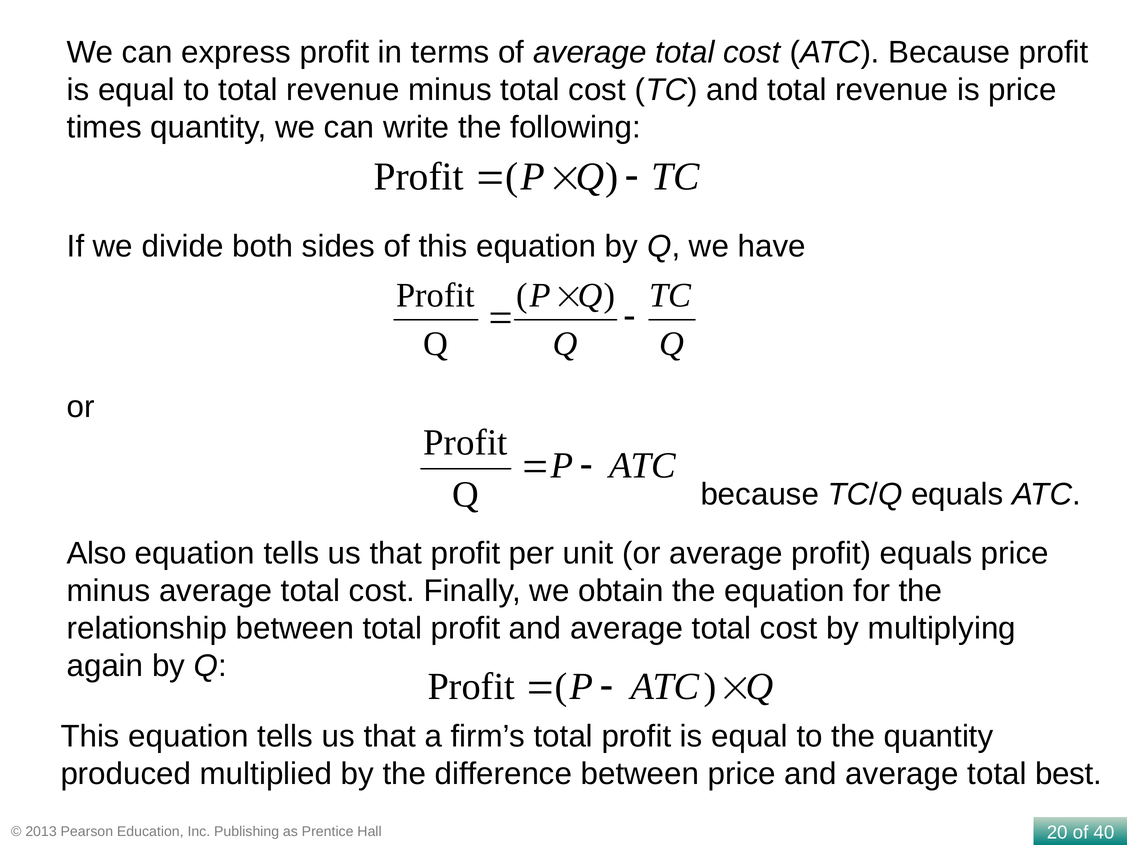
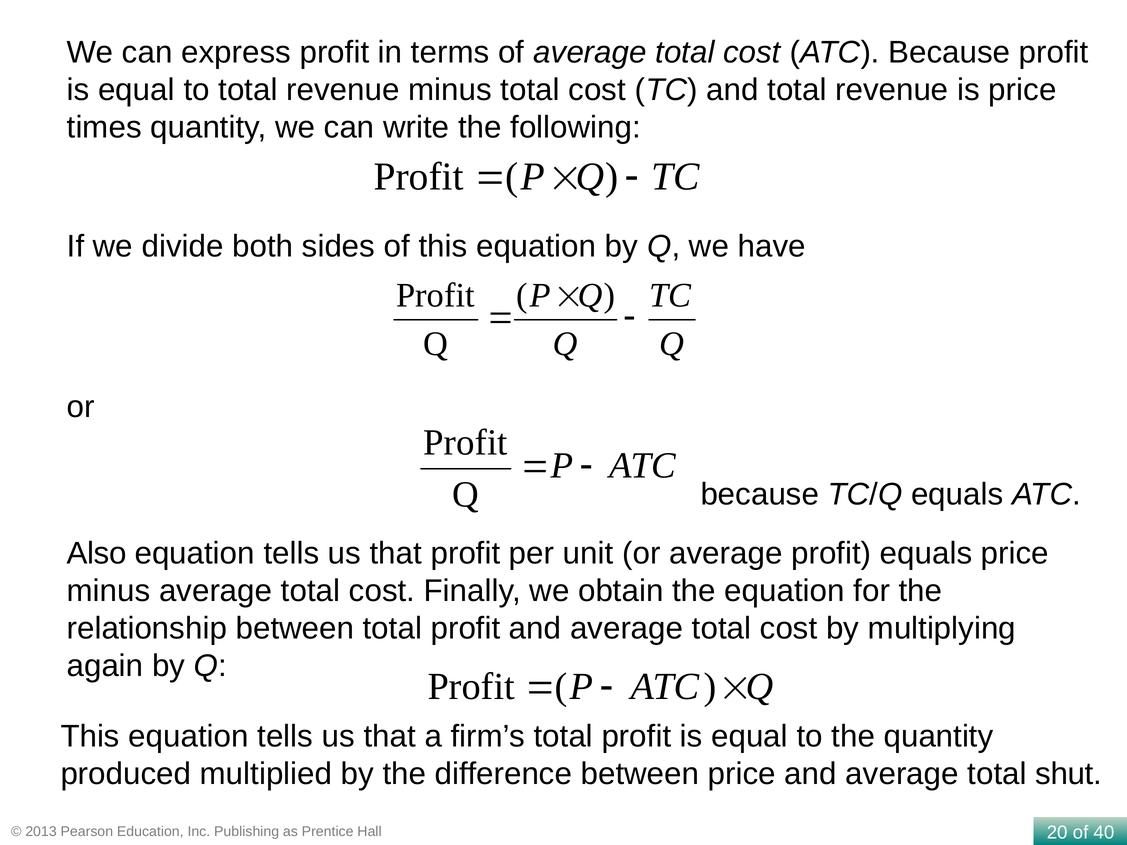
best: best -> shut (1069, 774)
